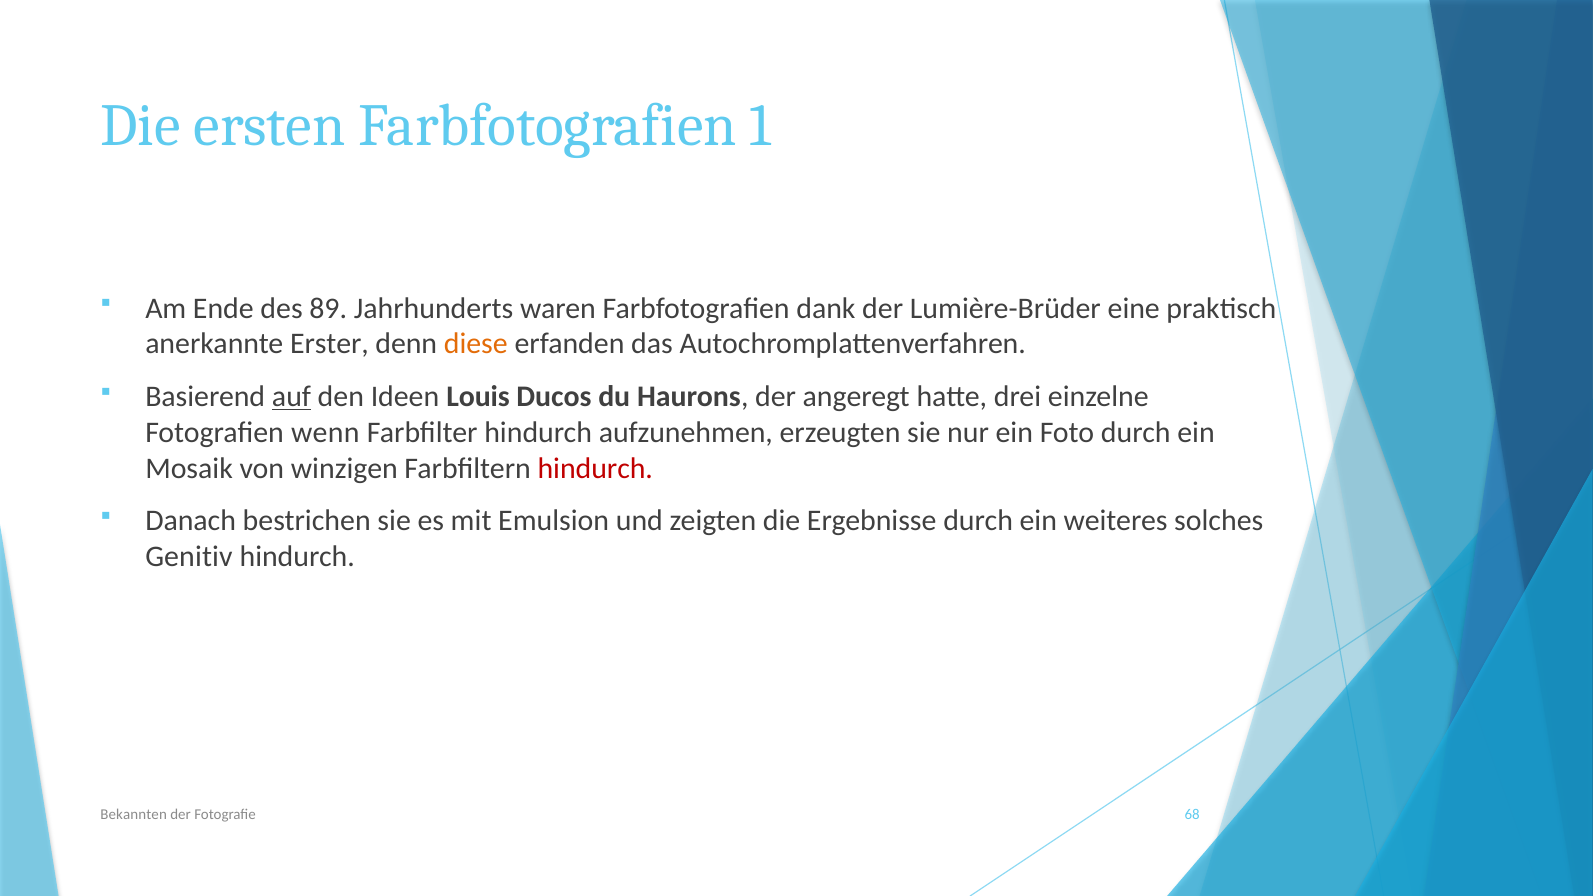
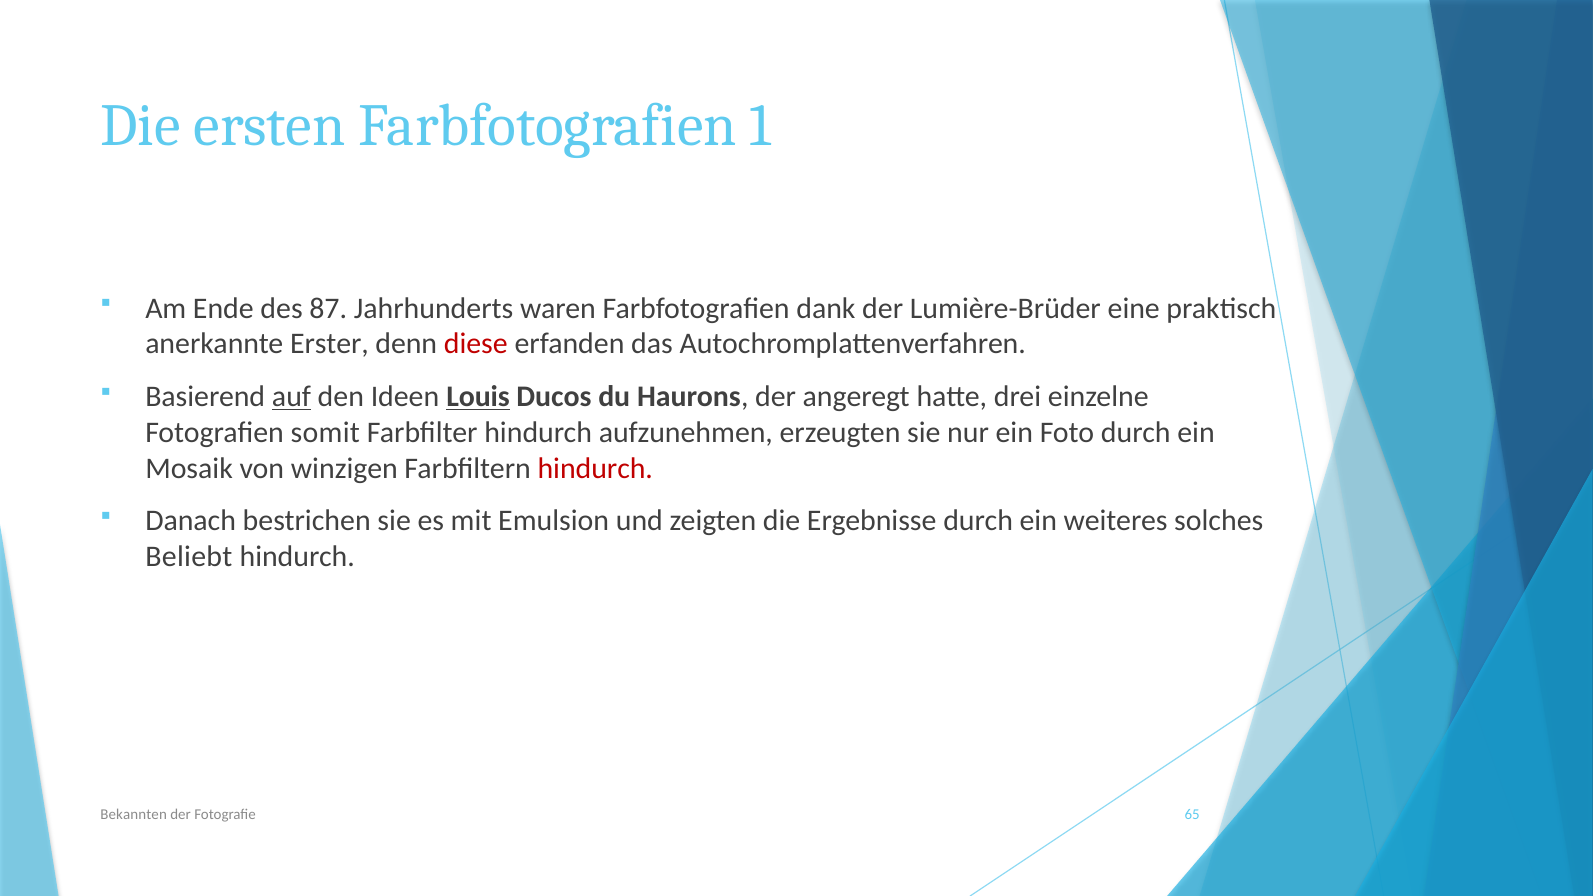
89: 89 -> 87 (328, 308)
diese colour: orange -> red (476, 344)
Louis underline: none -> present (478, 397)
wenn: wenn -> somit (325, 432)
Genitiv: Genitiv -> Beliebt (189, 557)
68: 68 -> 65 (1192, 814)
